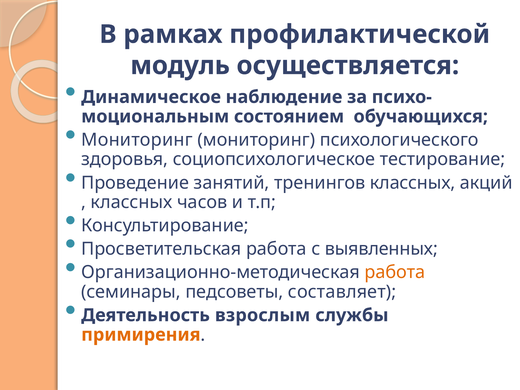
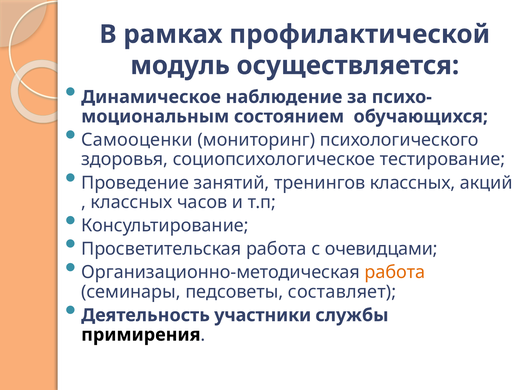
Мониторинг: Мониторинг -> Самооценки (137, 140)
выявленных: выявленных -> очевидцами (381, 249)
взрослым: взрослым -> участники (263, 315)
примирения colour: orange -> black (141, 335)
